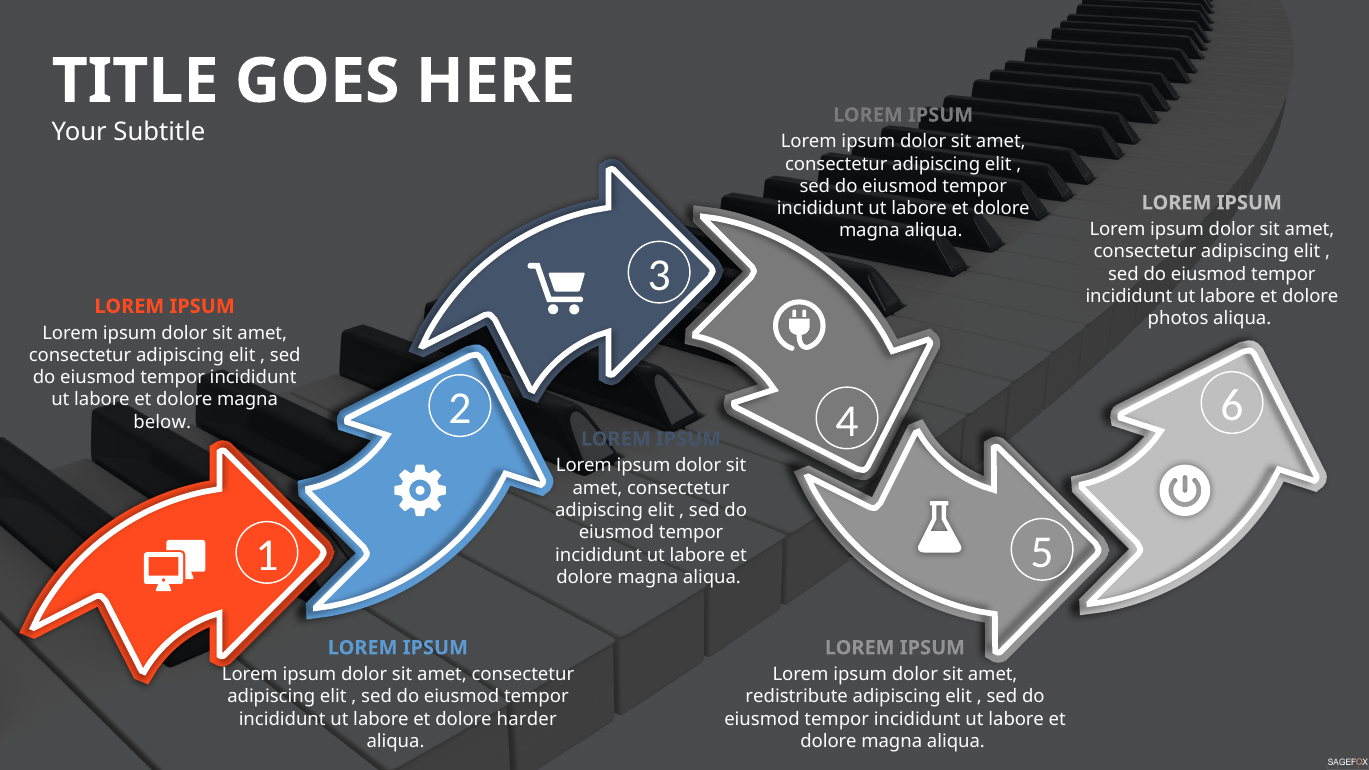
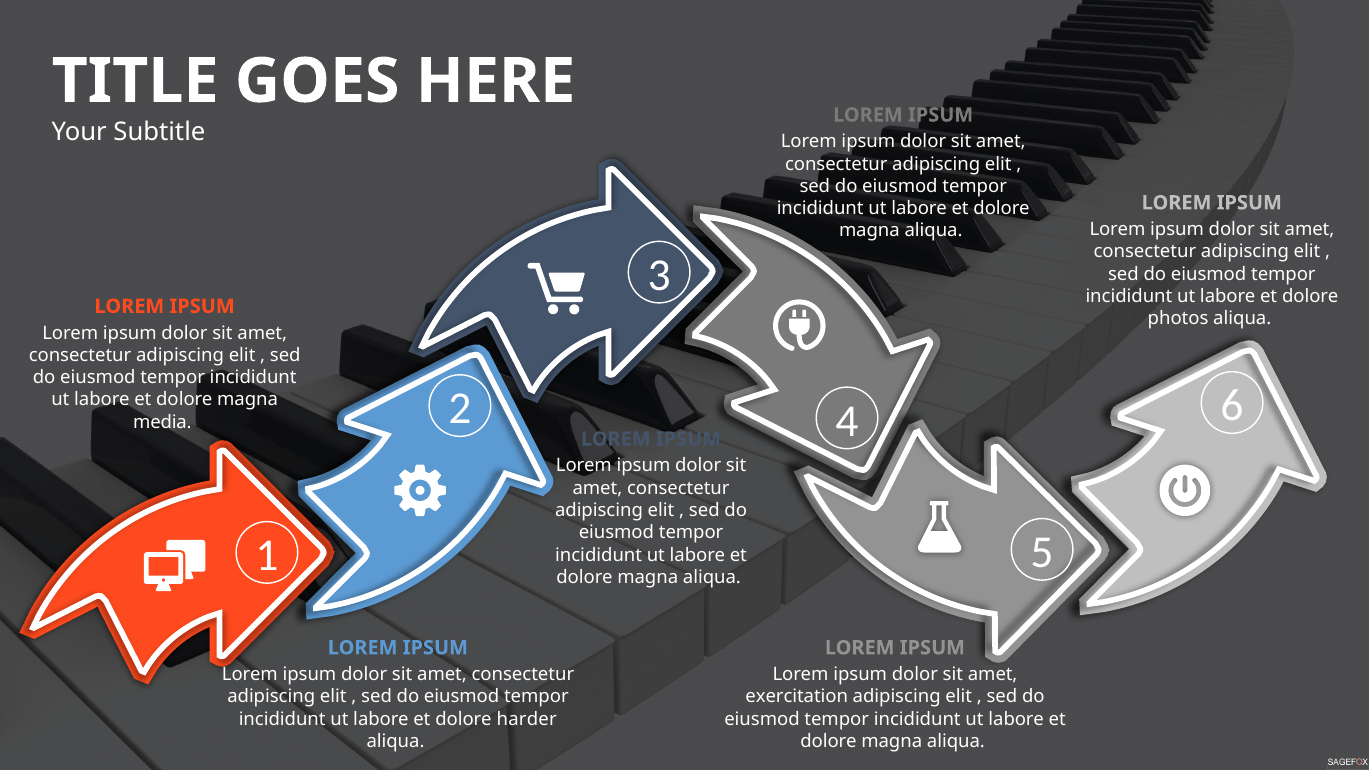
below: below -> media (162, 422)
redistribute: redistribute -> exercitation (797, 697)
